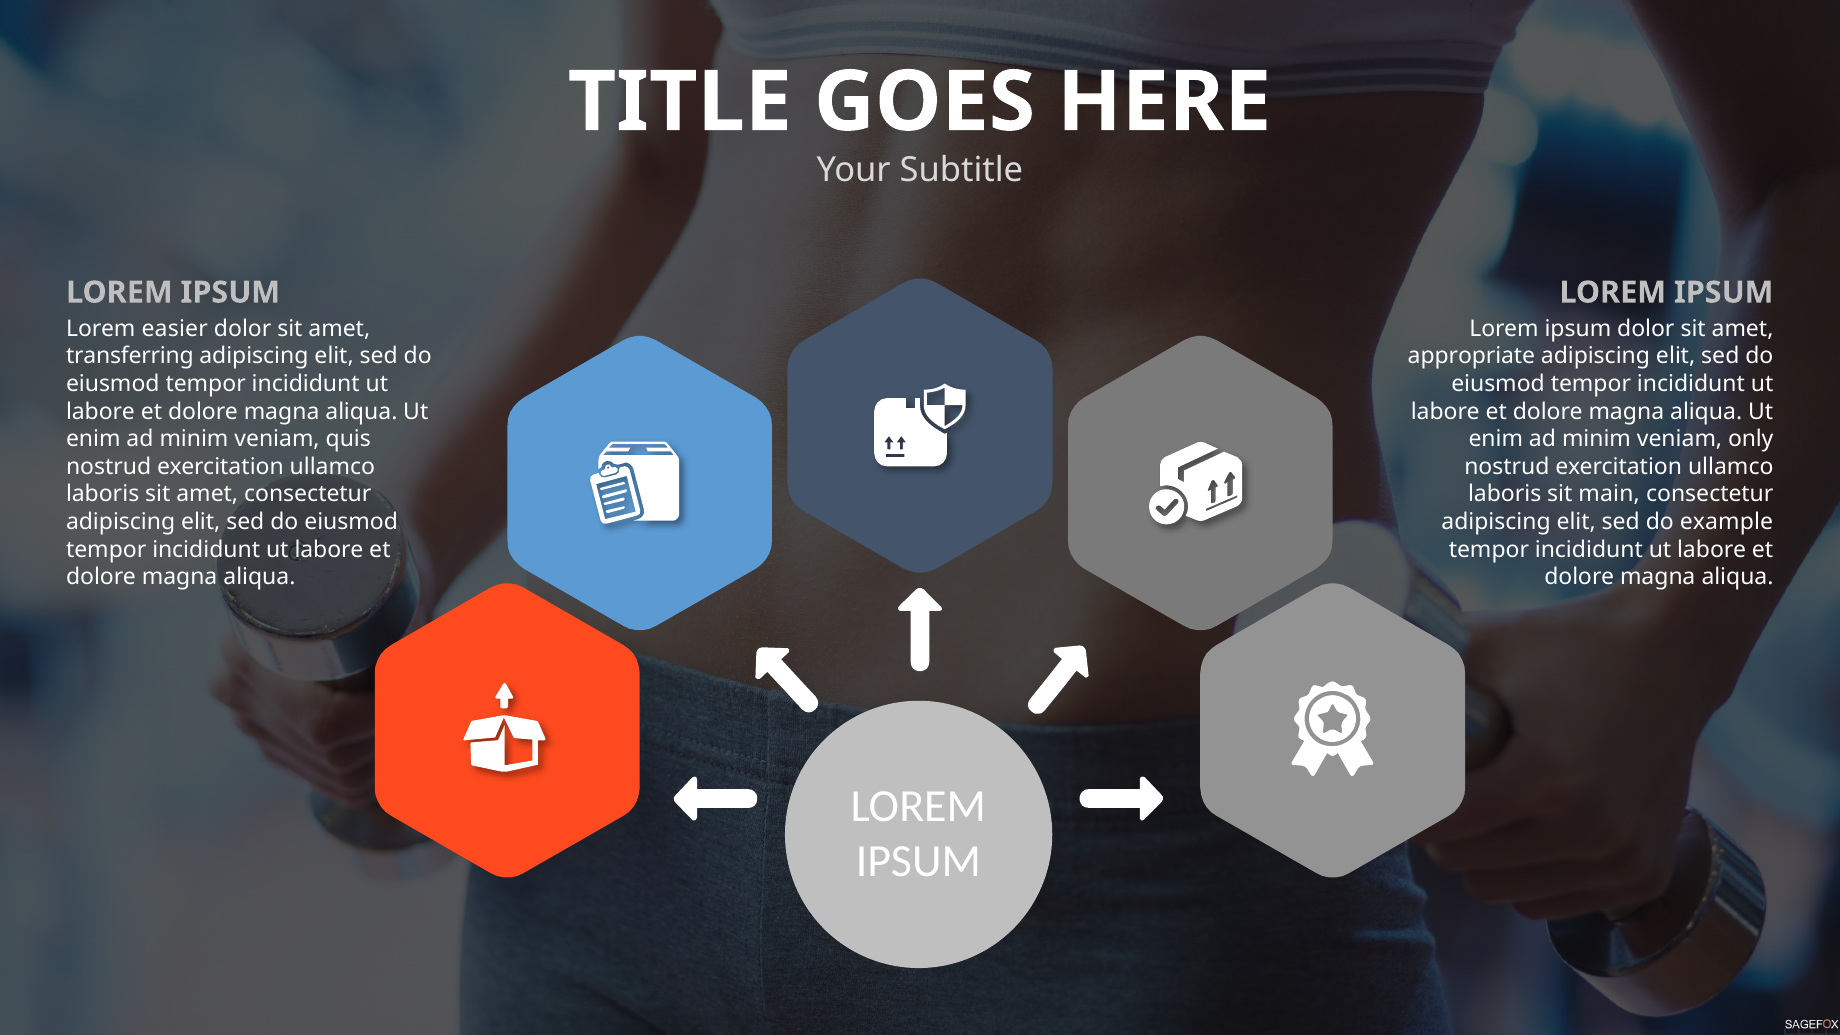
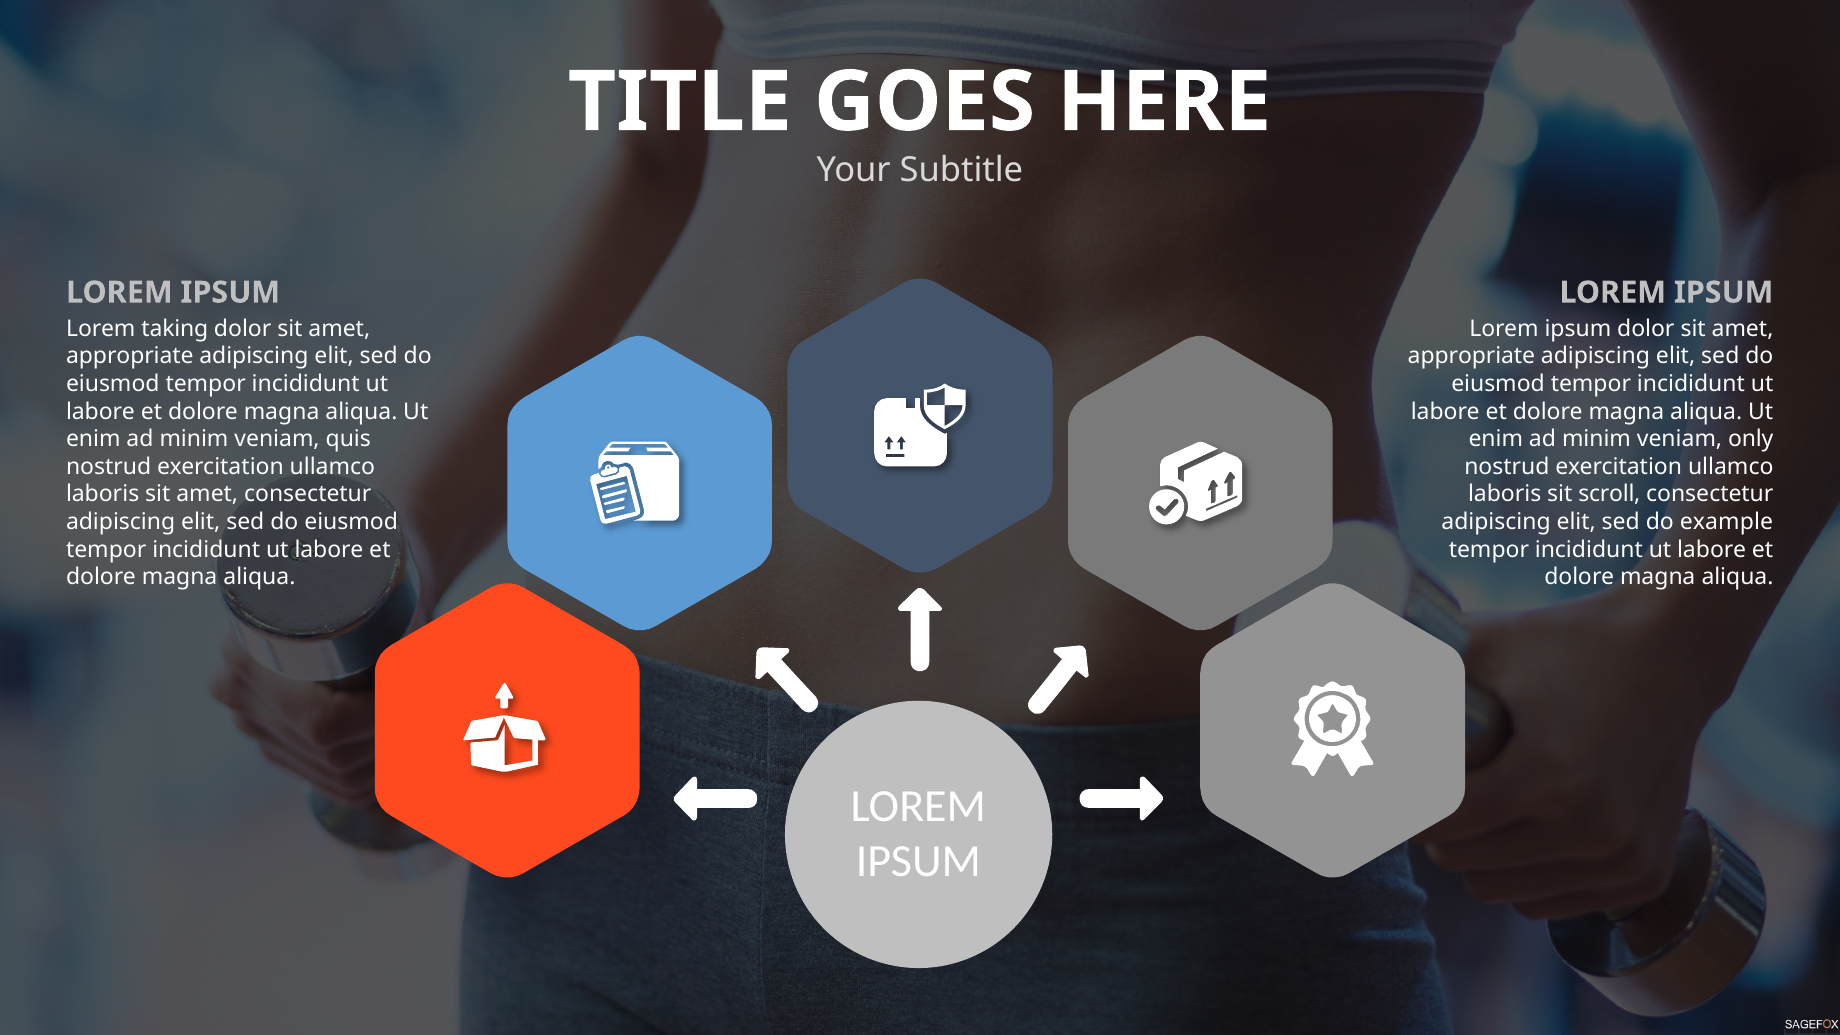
easier: easier -> taking (175, 329)
transferring: transferring -> appropriate (130, 356)
main: main -> scroll (1609, 494)
